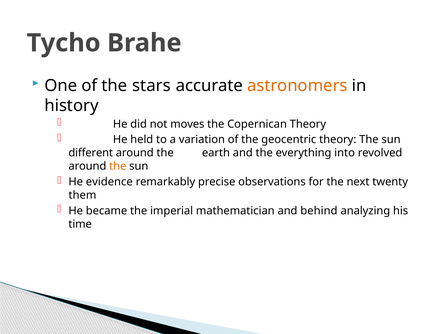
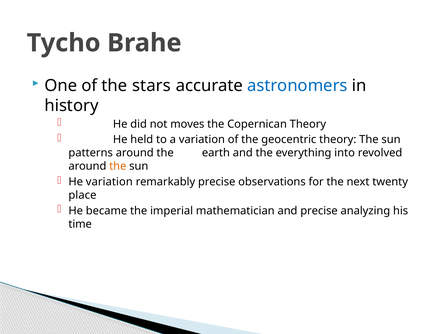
astronomers colour: orange -> blue (297, 85)
different: different -> patterns (91, 153)
He evidence: evidence -> variation (109, 182)
them: them -> place (82, 195)
and behind: behind -> precise (319, 211)
